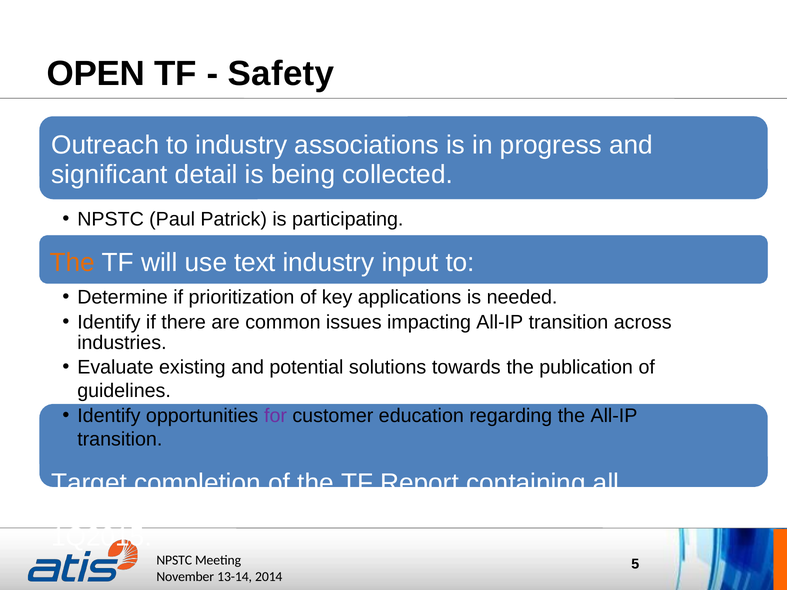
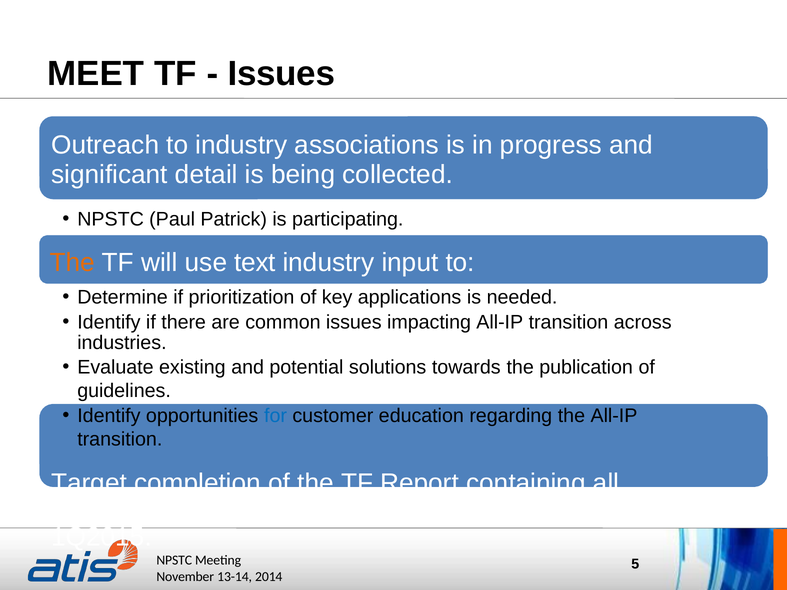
OPEN: OPEN -> MEET (96, 74)
Safety: Safety -> Issues (281, 74)
for colour: purple -> blue (276, 416)
